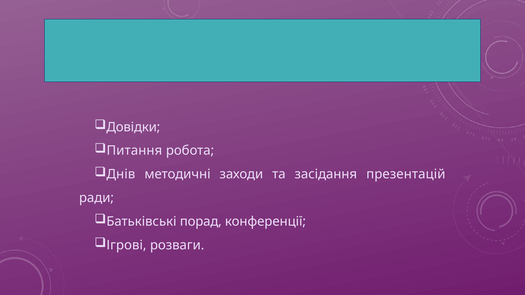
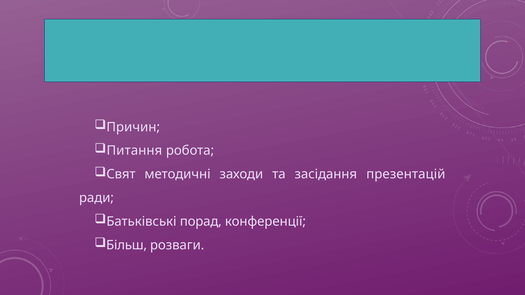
Довідки: Довідки -> Причин (133, 127)
Днів: Днів -> Свят (121, 174)
Ігрові: Ігрові -> Більш (127, 245)
